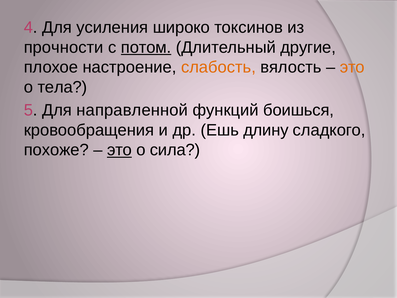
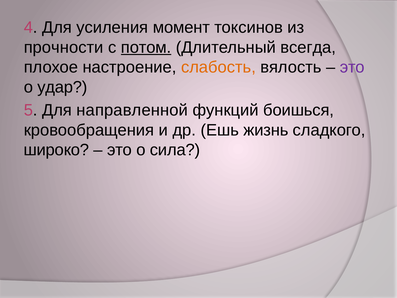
широко: широко -> момент (181, 27)
другие: другие -> всегда (308, 47)
это colour: orange -> purple (352, 67)
тела: тела -> удар (62, 87)
длину: длину -> жизнь (266, 130)
похоже: похоже -> широко (56, 150)
это underline: present -> none (119, 150)
